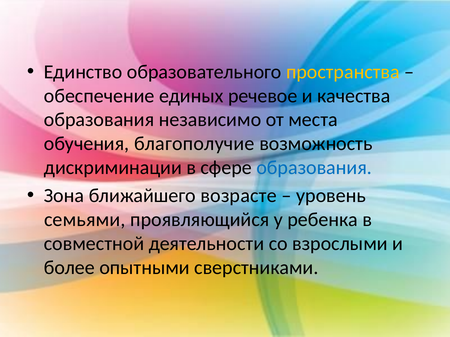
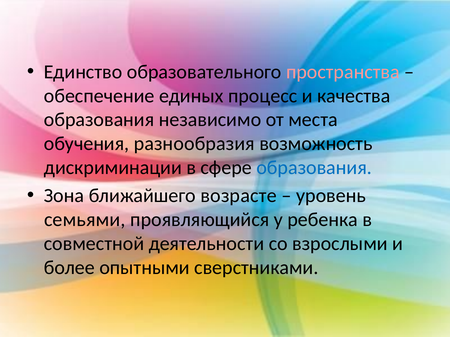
пространства colour: yellow -> pink (343, 72)
речевое: речевое -> процесс (263, 96)
благополучие: благополучие -> разнообразия (194, 144)
